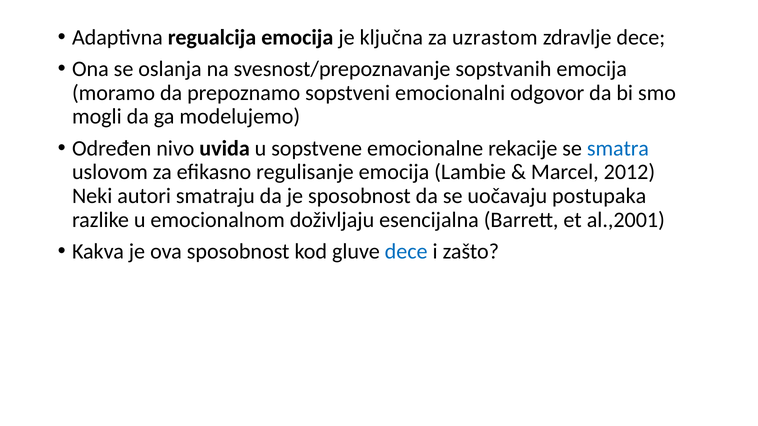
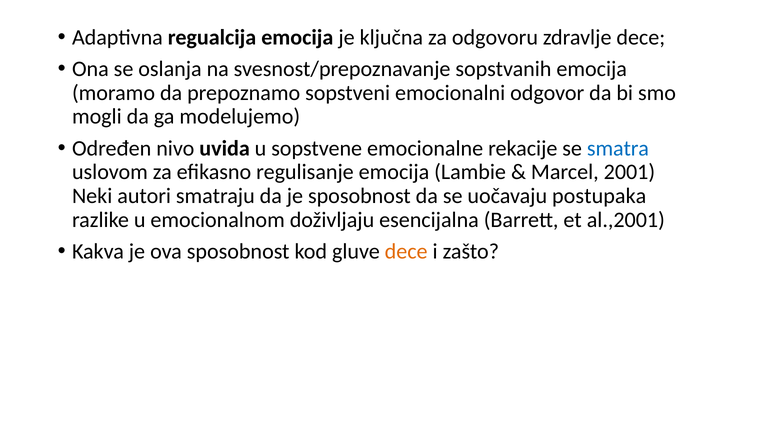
uzrastom: uzrastom -> odgovoru (495, 37)
2012: 2012 -> 2001 (629, 172)
dece colour: blue -> orange (406, 252)
